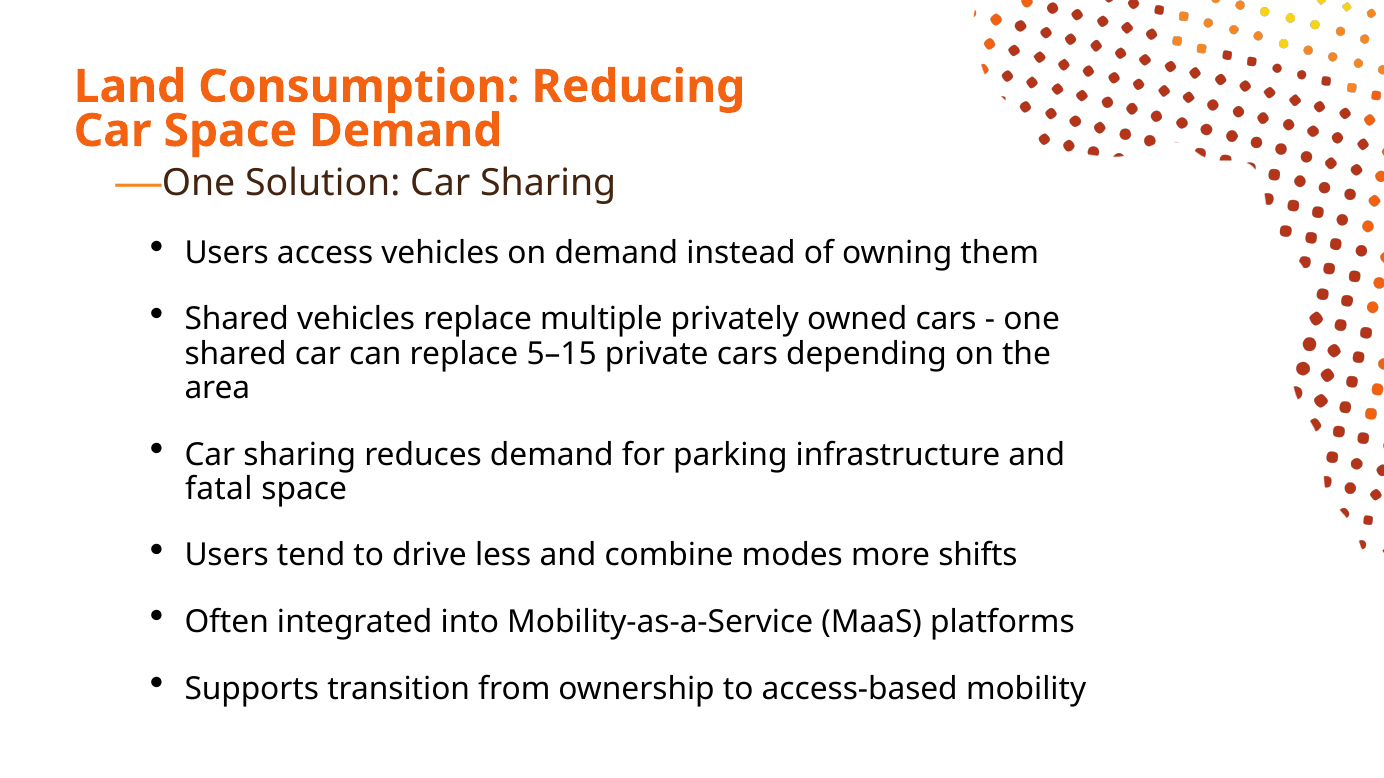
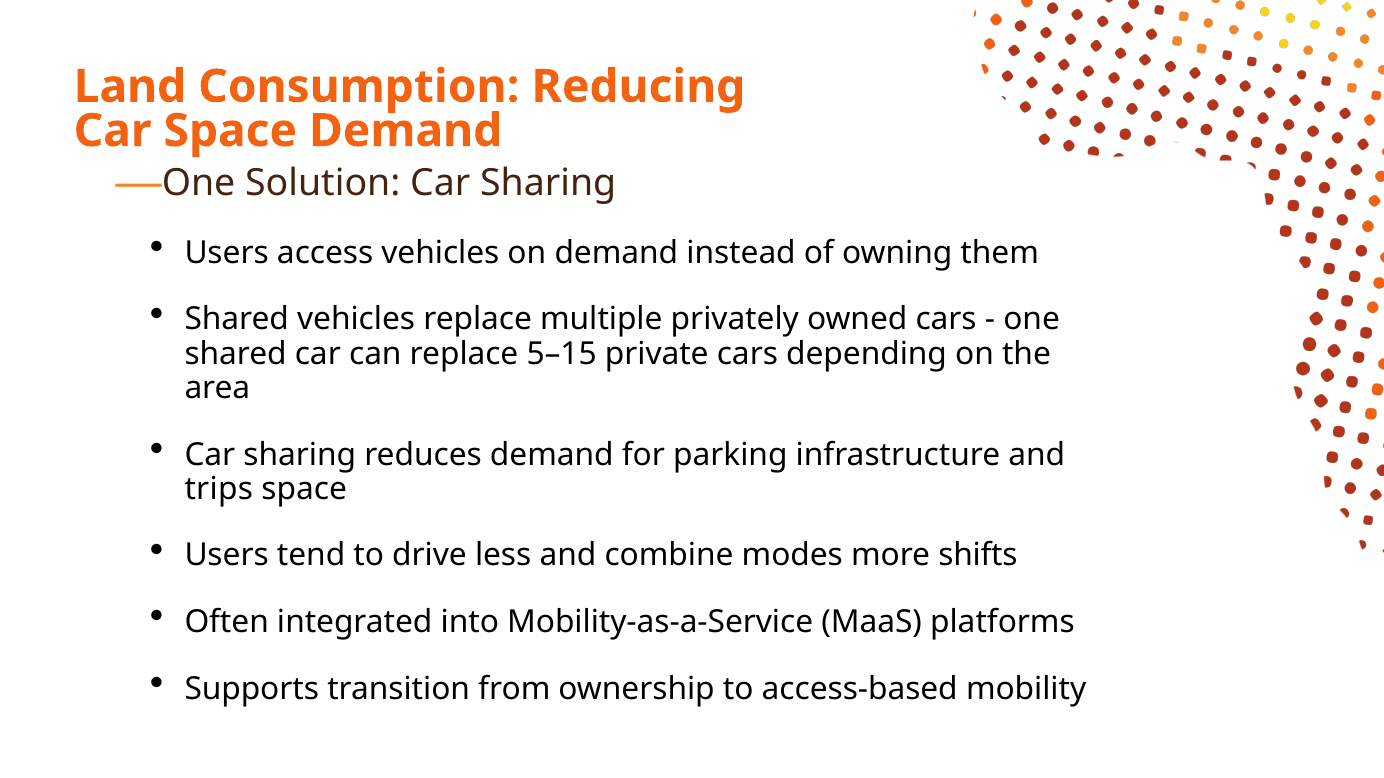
fatal: fatal -> trips (219, 489)
